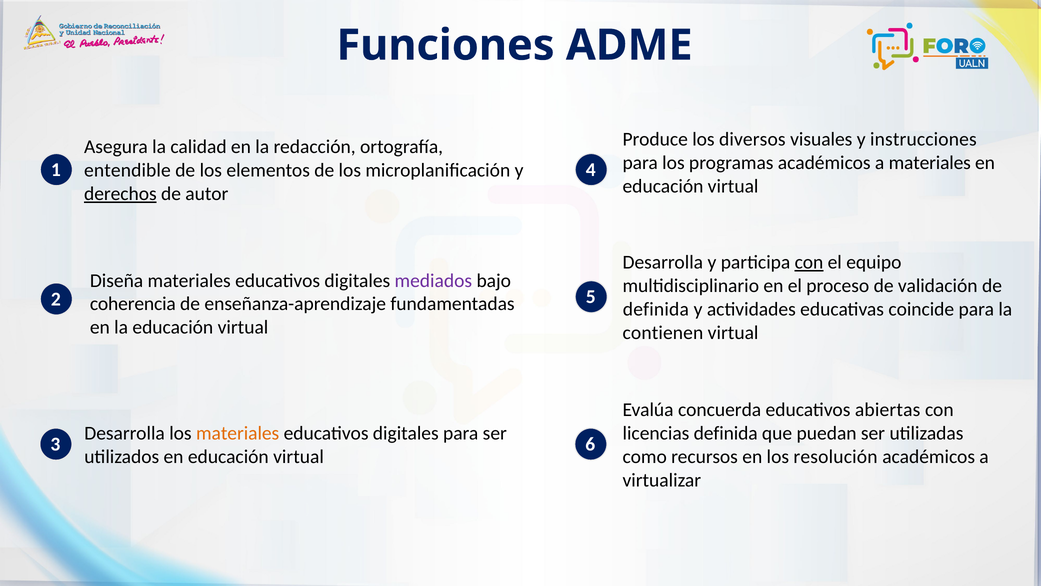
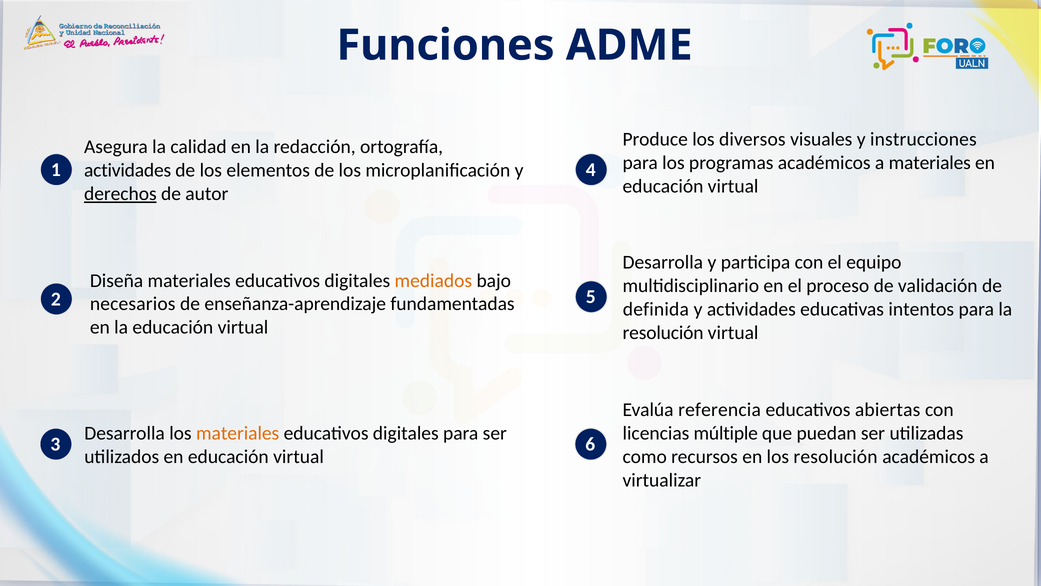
entendible: entendible -> actividades (128, 170)
con underline: present -> none (809, 262)
mediados colour: purple -> orange (433, 280)
coherencia: coherencia -> necesarios (133, 304)
coincide: coincide -> intentos (921, 309)
contienen: contienen -> resolución (663, 332)
concuerda: concuerda -> referencia (720, 409)
licencias definida: definida -> múltiple (726, 433)
